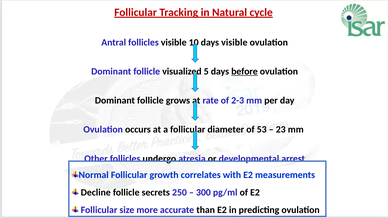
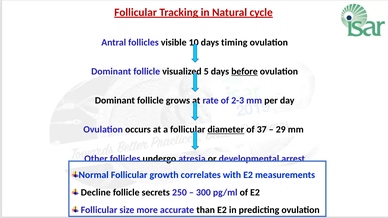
days visible: visible -> timing (234, 42)
diameter underline: none -> present (226, 130)
53: 53 -> 37 (262, 130)
23: 23 -> 29 (281, 130)
